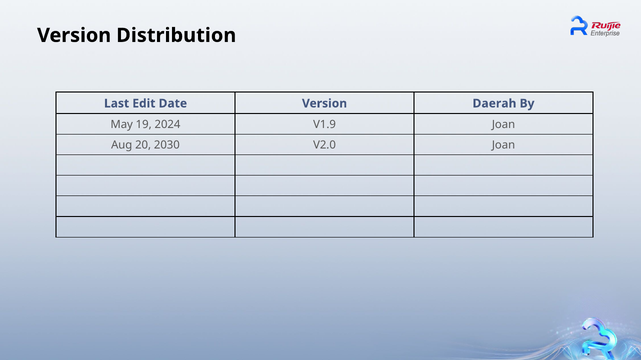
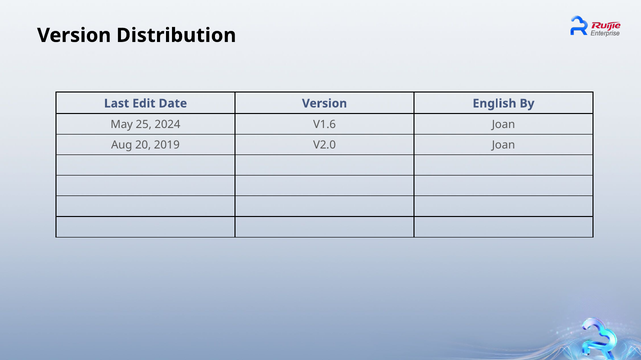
Daerah: Daerah -> English (494, 104)
19: 19 -> 25 (144, 125)
V1.9: V1.9 -> V1.6 (325, 125)
2030: 2030 -> 2019 (167, 145)
